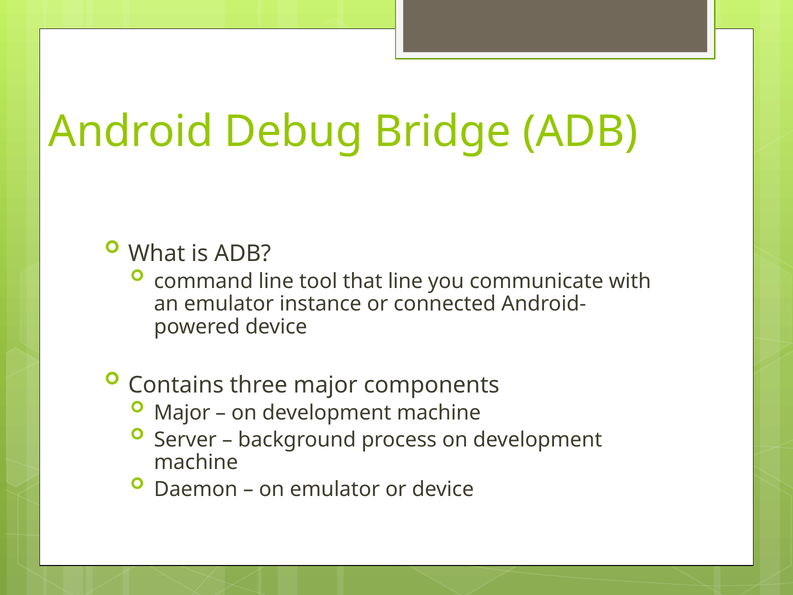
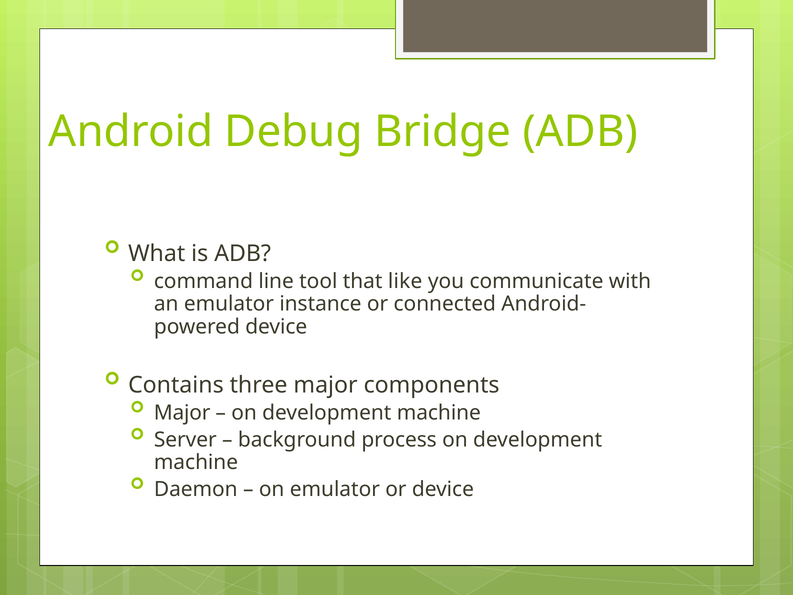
that line: line -> like (405, 281)
